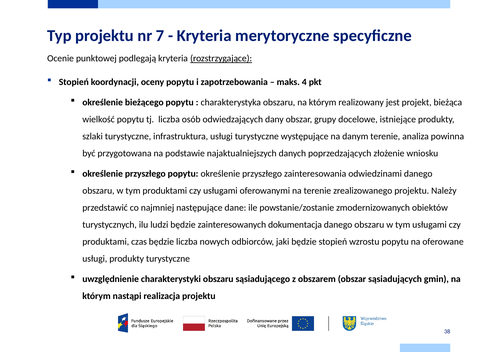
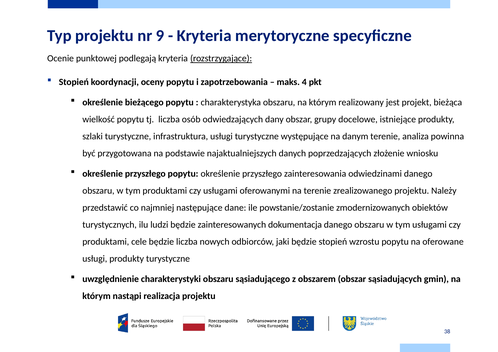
7: 7 -> 9 (160, 36)
czas: czas -> cele (139, 242)
